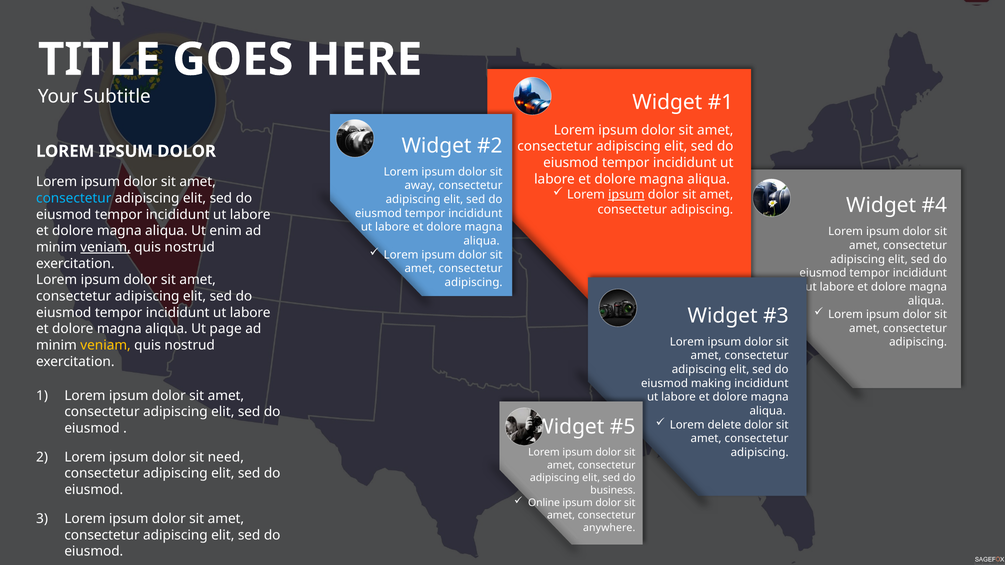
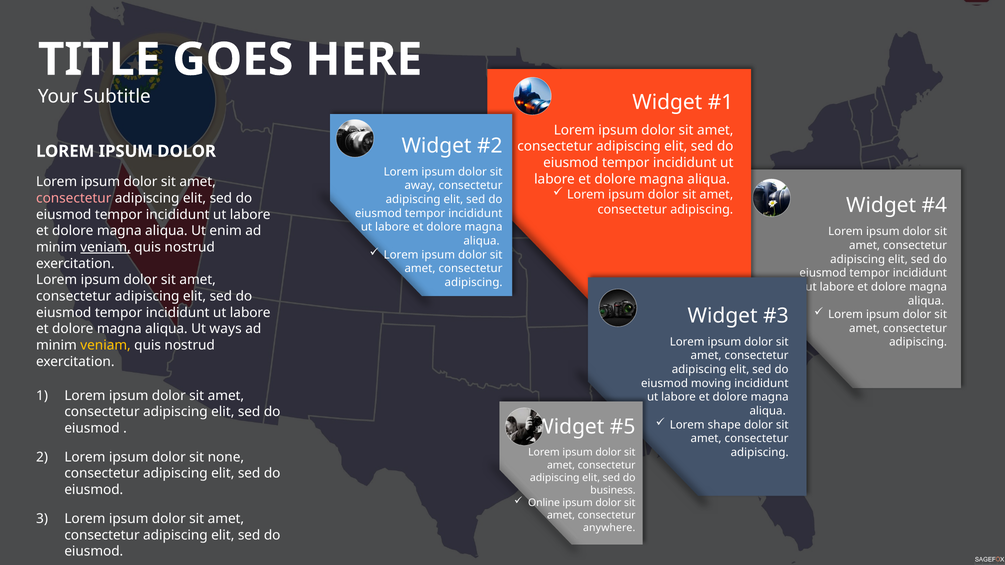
ipsum underline: present -> none (626, 195)
consectetur colour: light blue -> pink (74, 198)
page: page -> ways (226, 329)
making: making -> moving (711, 384)
delete: delete -> shape (724, 425)
need: need -> none (226, 457)
